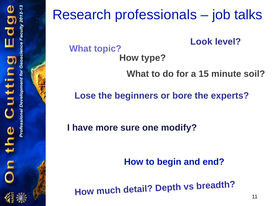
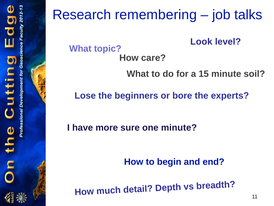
professionals: professionals -> remembering (156, 15)
type: type -> care (153, 58)
one modify: modify -> minute (179, 127)
